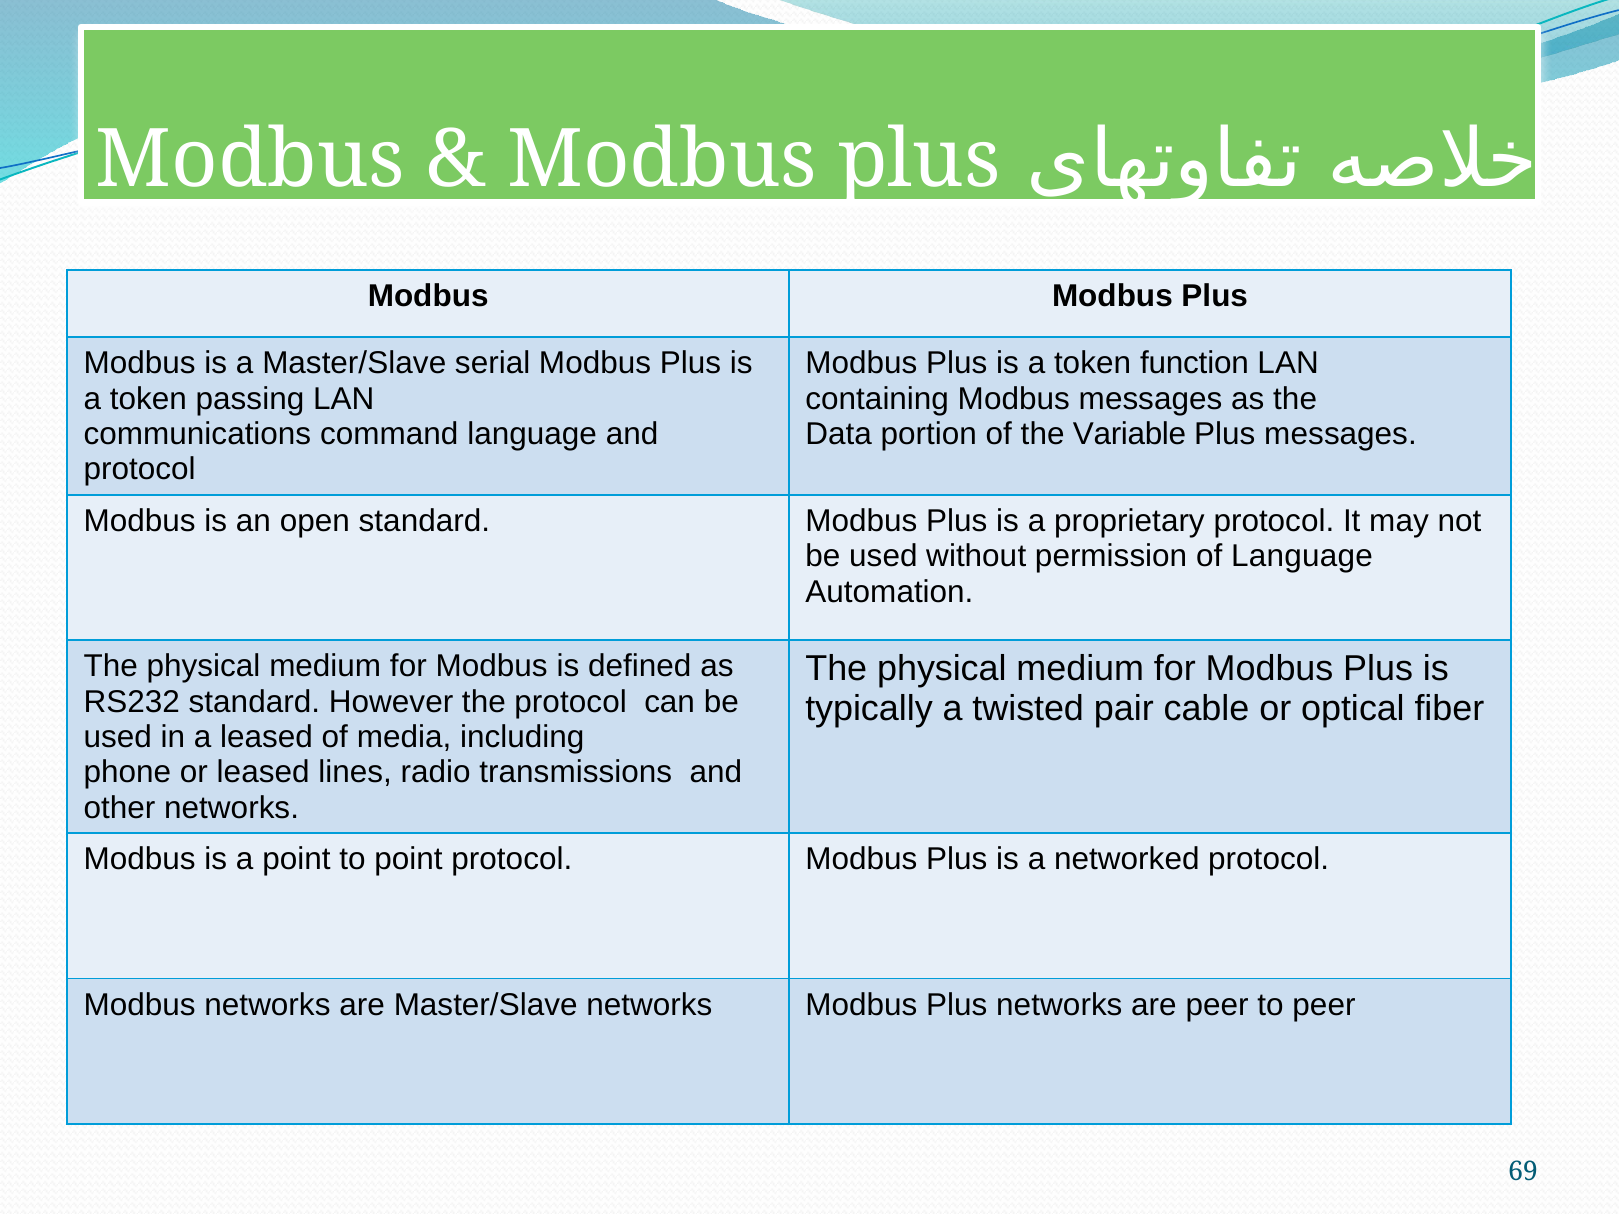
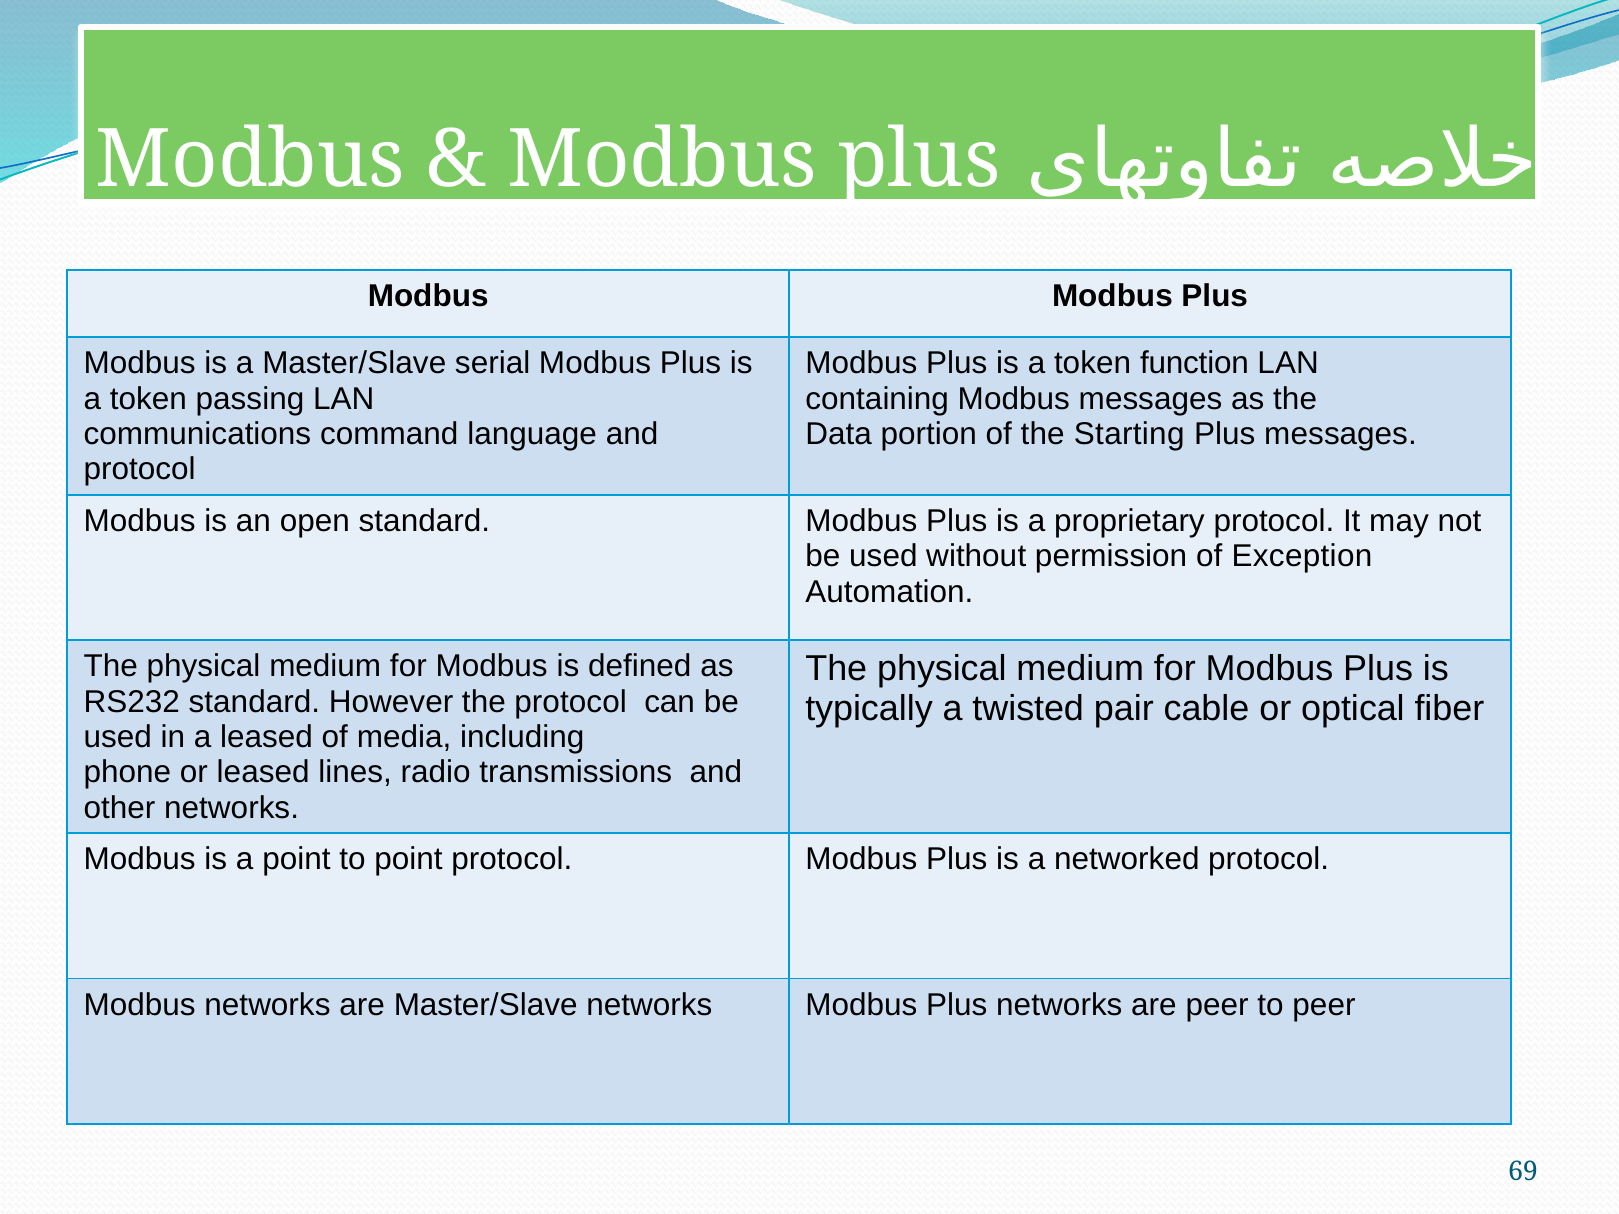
Variable: Variable -> Starting (1129, 434)
of Language: Language -> Exception (1302, 557)
